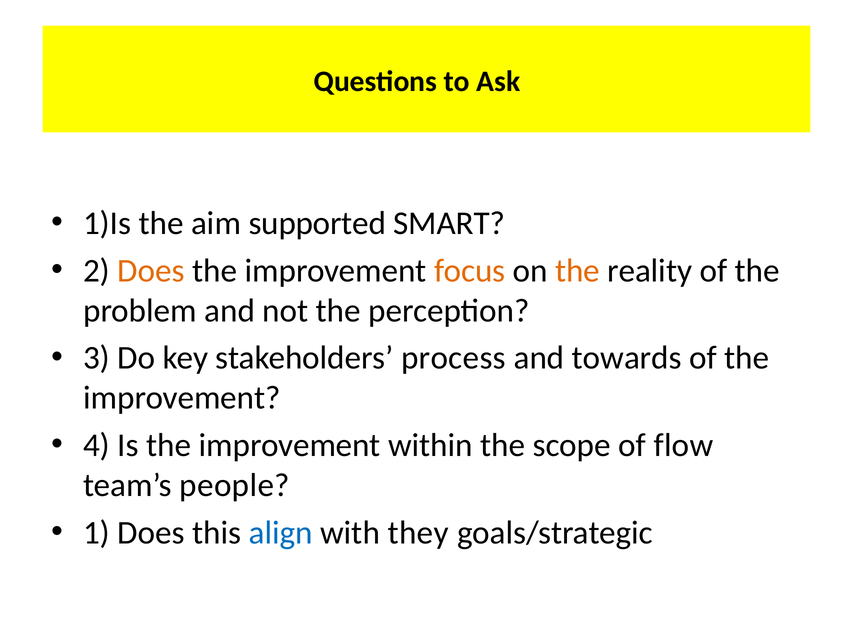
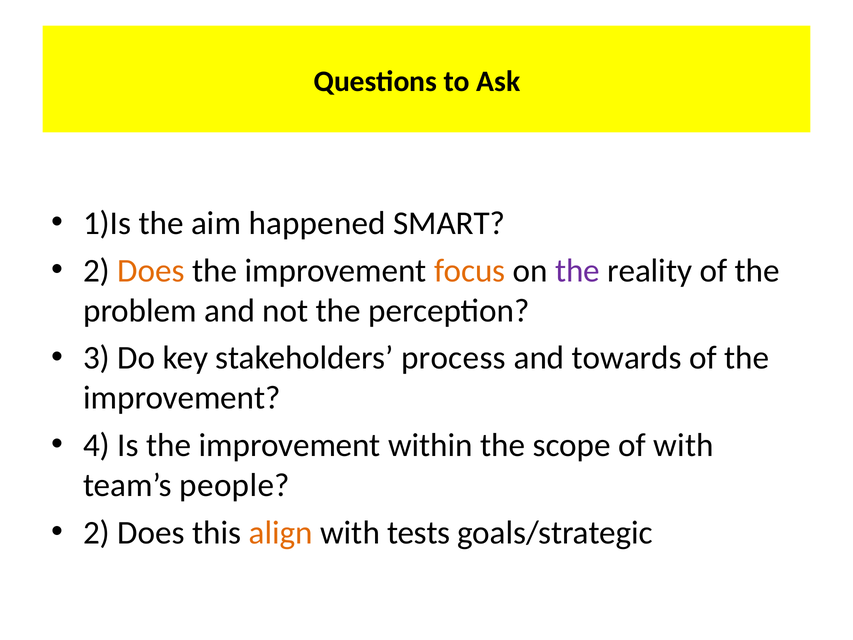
supported: supported -> happened (317, 223)
the colour: orange -> purple (578, 271)
of flow: flow -> with (684, 445)
1: 1 -> 2 (97, 532)
align colour: blue -> orange (281, 532)
they: they -> tests (419, 532)
